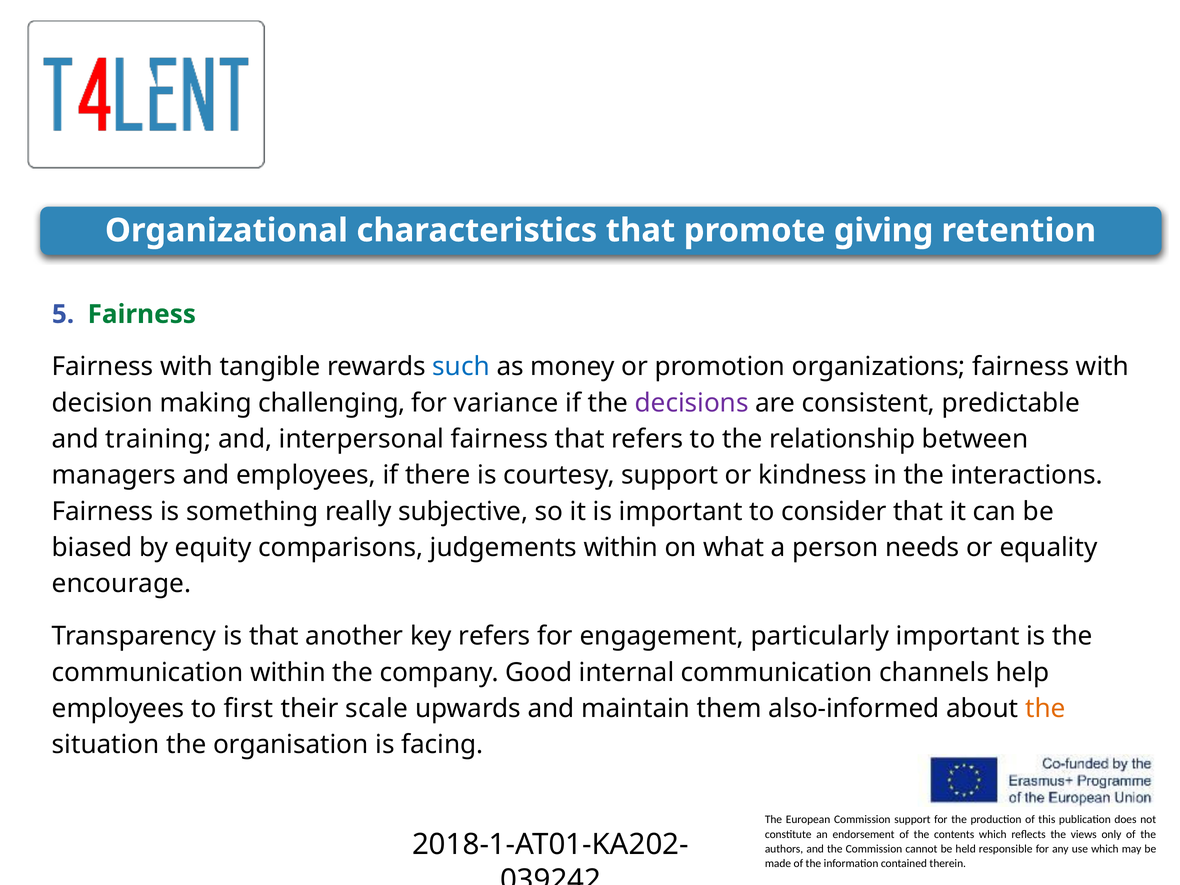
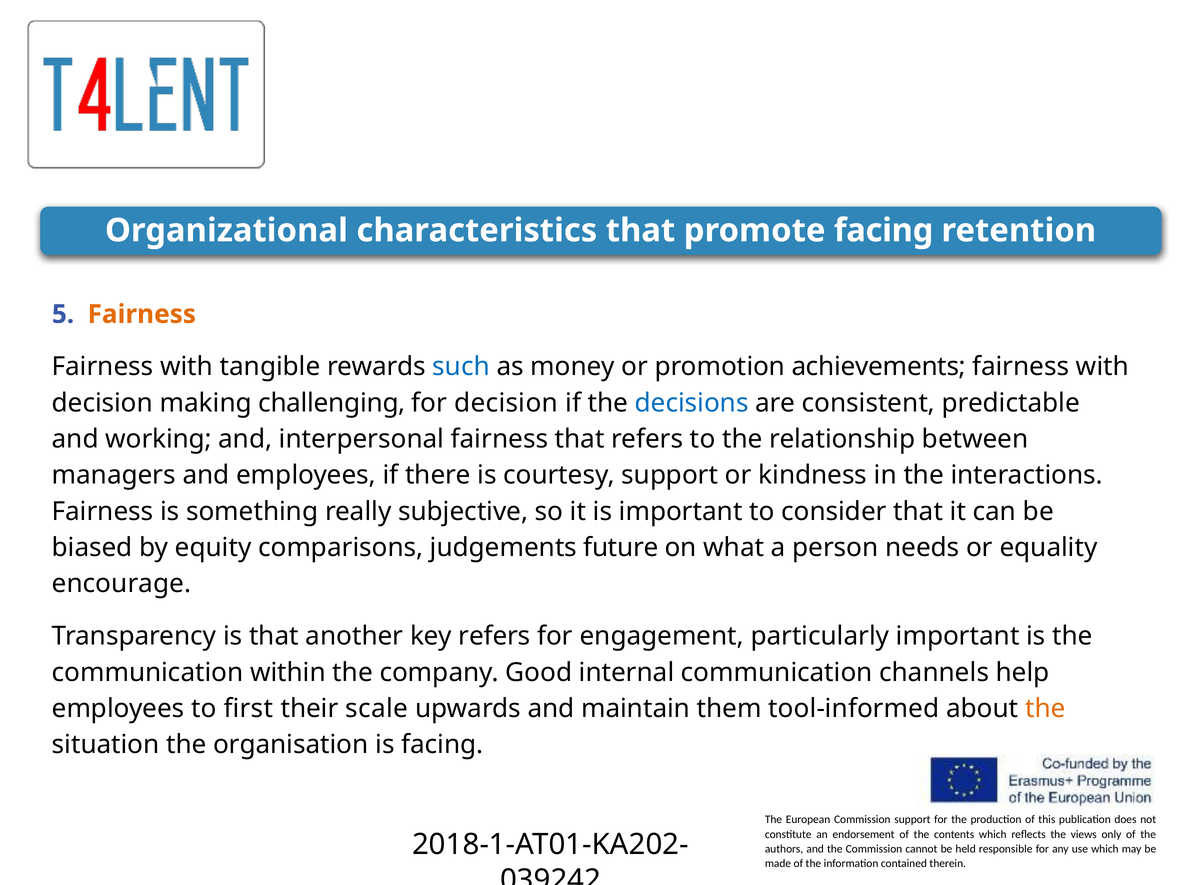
promote giving: giving -> facing (884, 231)
Fairness colour: green -> orange (142, 314)
organizations: organizations -> achievements (879, 367)
for variance: variance -> decision (506, 403)
decisions colour: purple -> blue (692, 403)
training: training -> working (159, 439)
judgements within: within -> future (621, 548)
also-informed: also-informed -> tool-informed (854, 709)
